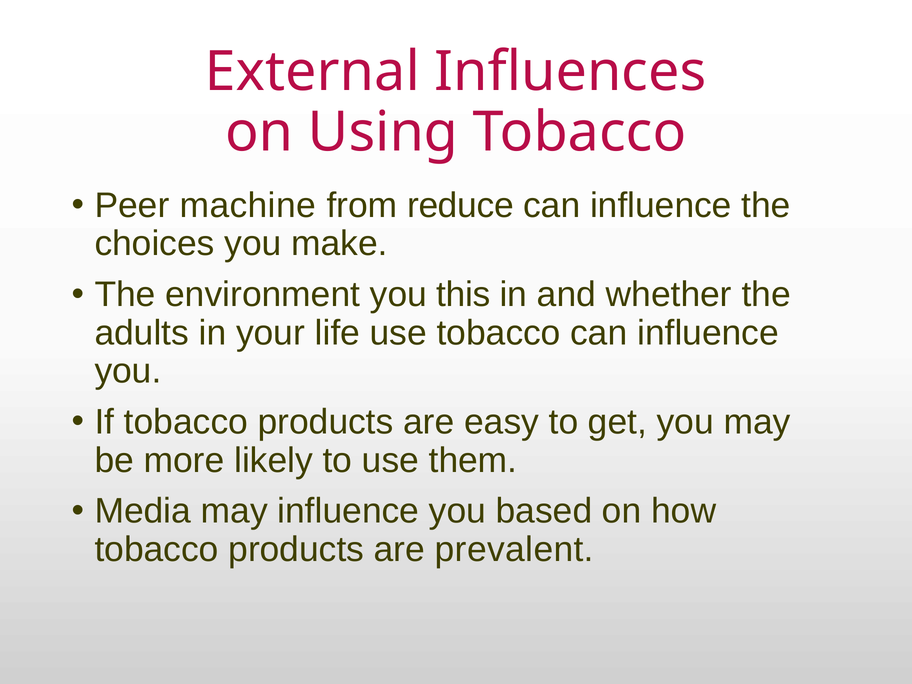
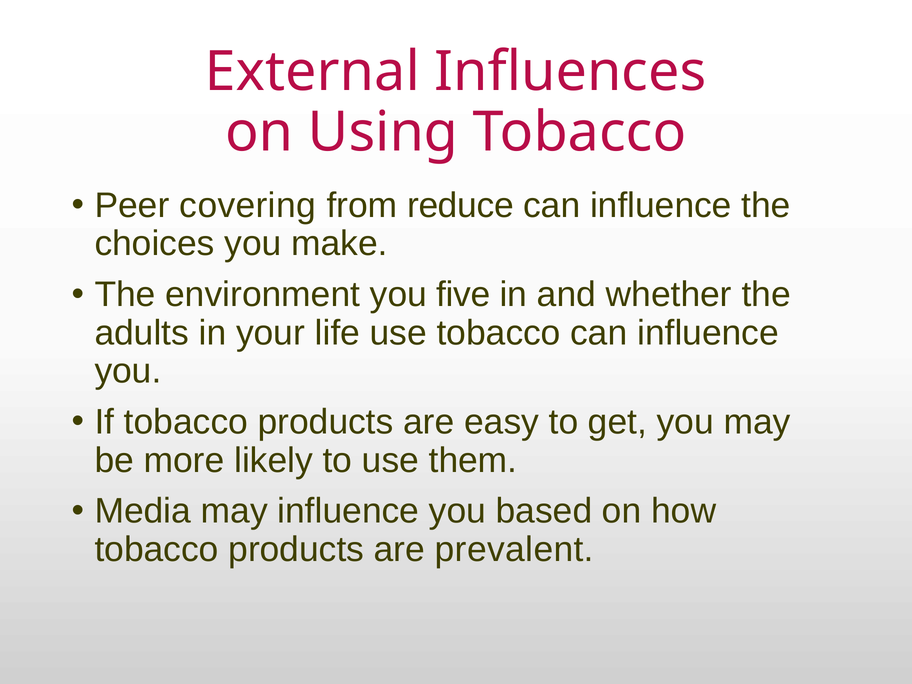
machine: machine -> covering (248, 206)
this: this -> five (463, 295)
